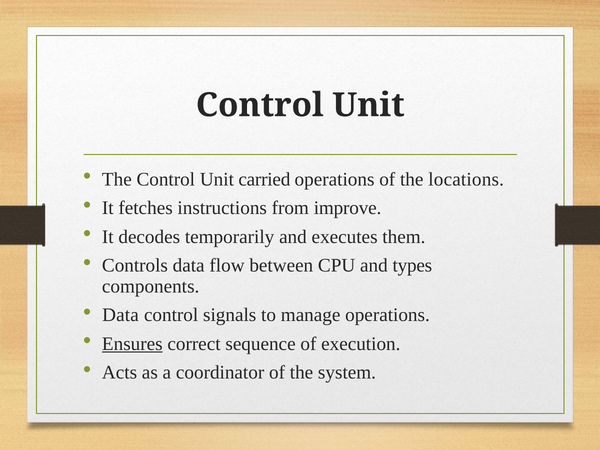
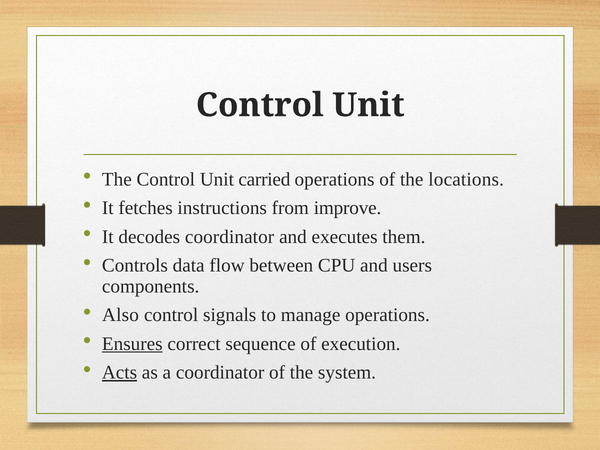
decodes temporarily: temporarily -> coordinator (230, 237)
types: types -> users (412, 266)
Data: Data -> Also (120, 315)
Acts underline: none -> present (120, 373)
